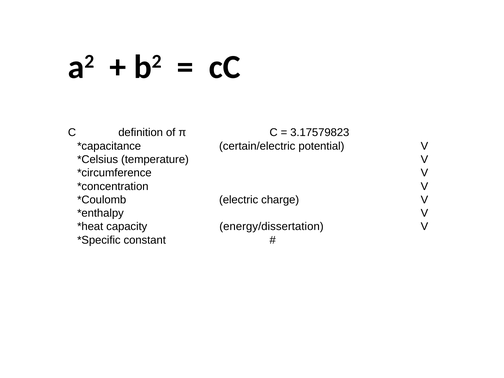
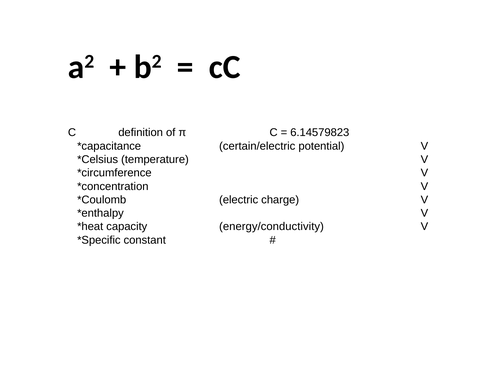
3.17579823: 3.17579823 -> 6.14579823 (320, 133)
energy/dissertation: energy/dissertation -> energy/conductivity (271, 227)
